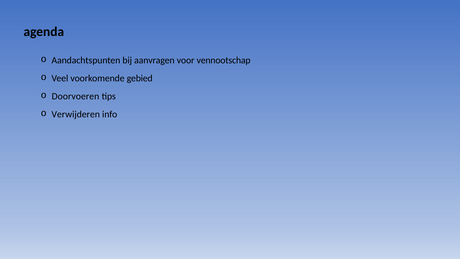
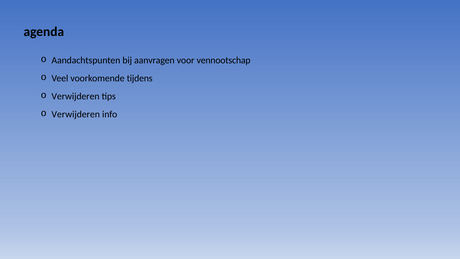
gebied: gebied -> tijdens (140, 78)
Doorvoeren: Doorvoeren -> Verwijderen (76, 96)
